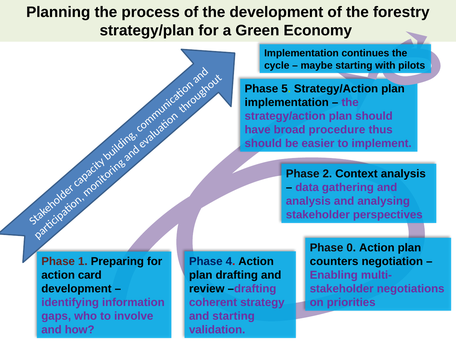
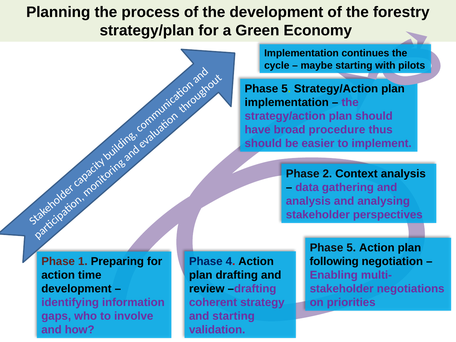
0: 0 -> 5 (351, 248)
counters: counters -> following (334, 261)
card: card -> time (90, 275)
